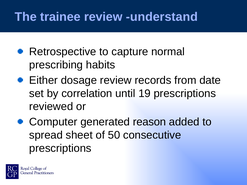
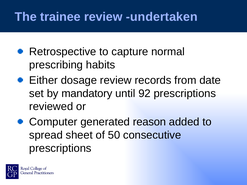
understand: understand -> undertaken (162, 17)
correlation: correlation -> mandatory (87, 94)
19: 19 -> 92 (145, 94)
